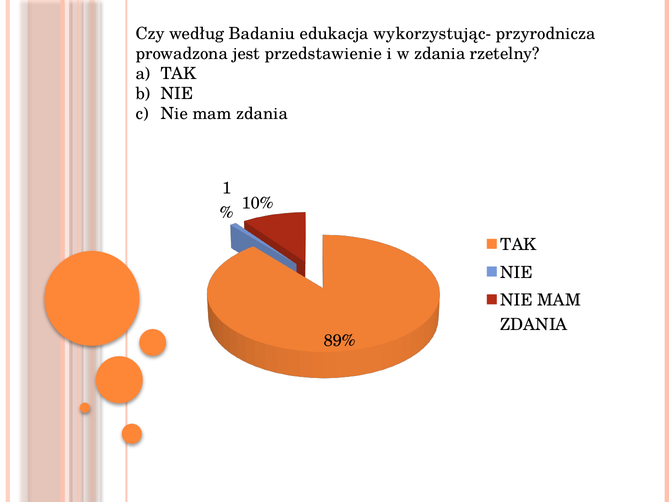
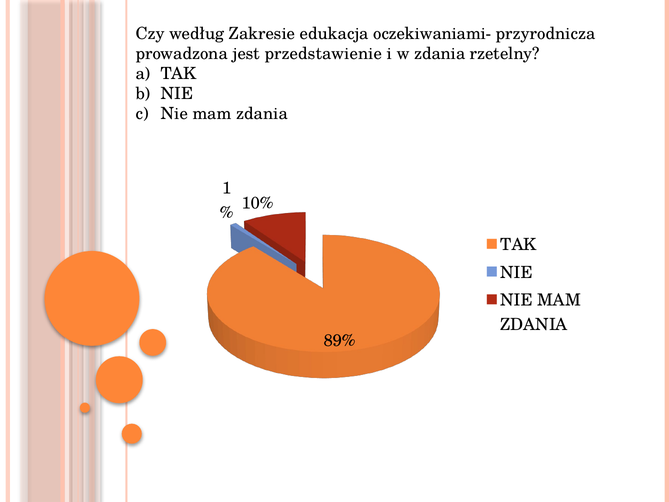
Badaniu: Badaniu -> Zakresie (262, 34)
wykorzystując-: wykorzystując- -> oczekiwaniami- (432, 34)
